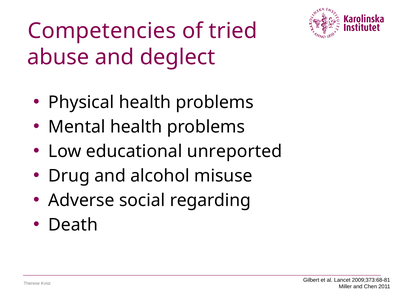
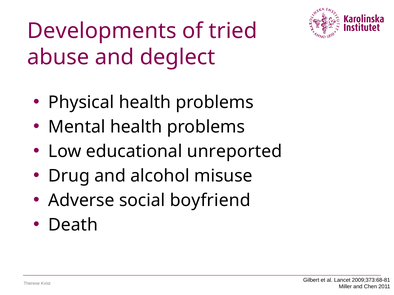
Competencies: Competencies -> Developments (102, 31)
regarding: regarding -> boyfriend (210, 201)
